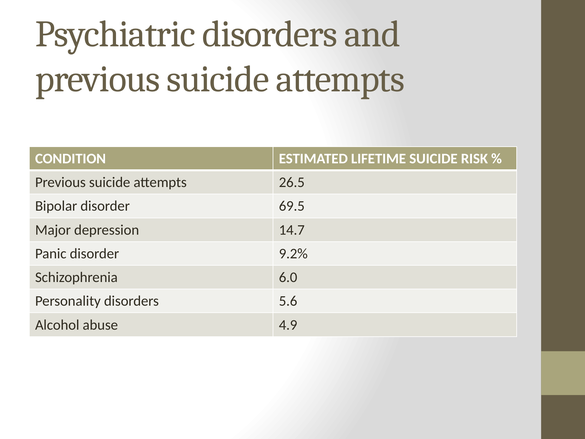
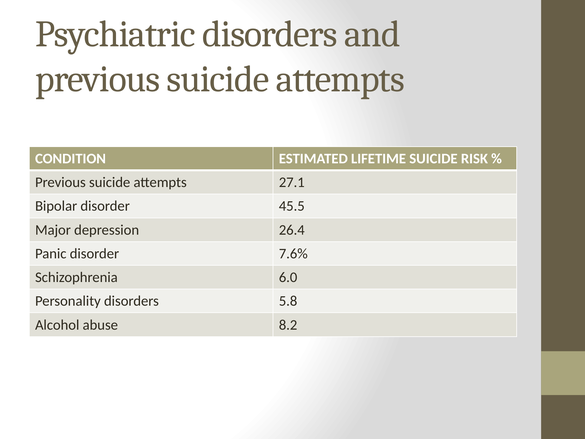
26.5: 26.5 -> 27.1 (292, 182)
69.5: 69.5 -> 45.5 (292, 206)
14.7: 14.7 -> 26.4 (292, 230)
9.2%: 9.2% -> 7.6% (293, 253)
5.6: 5.6 -> 5.8 (288, 301)
4.9: 4.9 -> 8.2 (288, 325)
